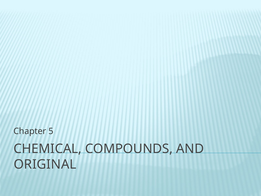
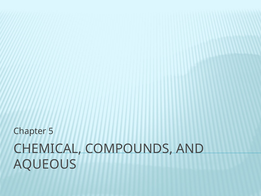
ORIGINAL: ORIGINAL -> AQUEOUS (45, 164)
